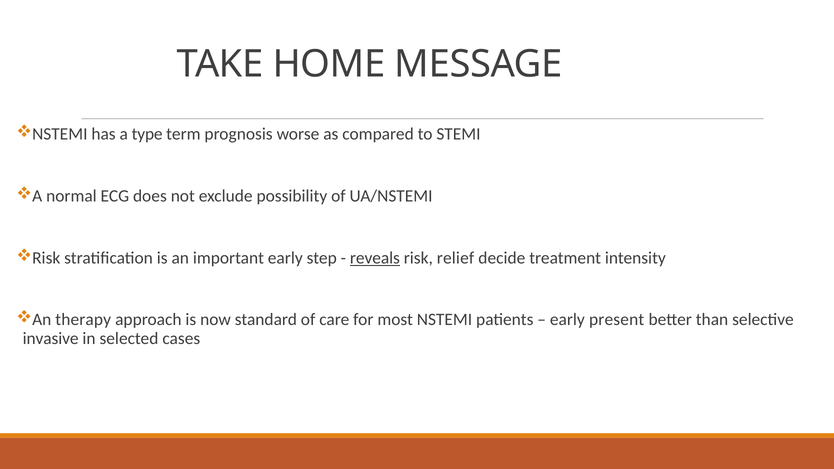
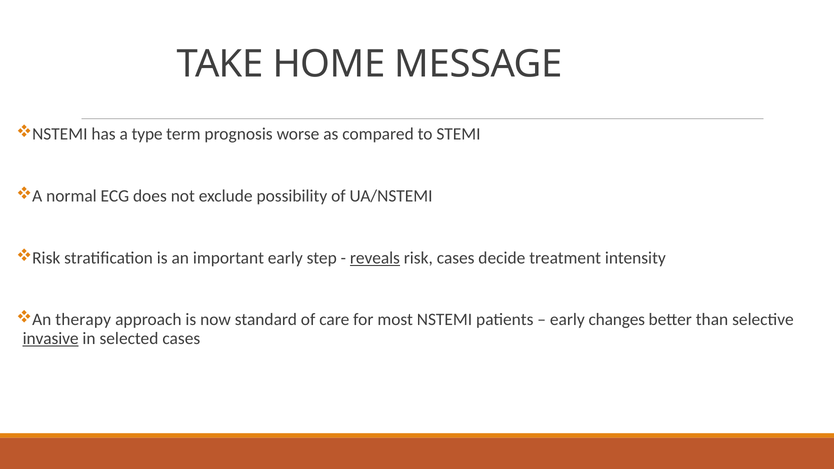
risk relief: relief -> cases (456, 258)
present: present -> changes (617, 320)
invasive underline: none -> present (51, 339)
